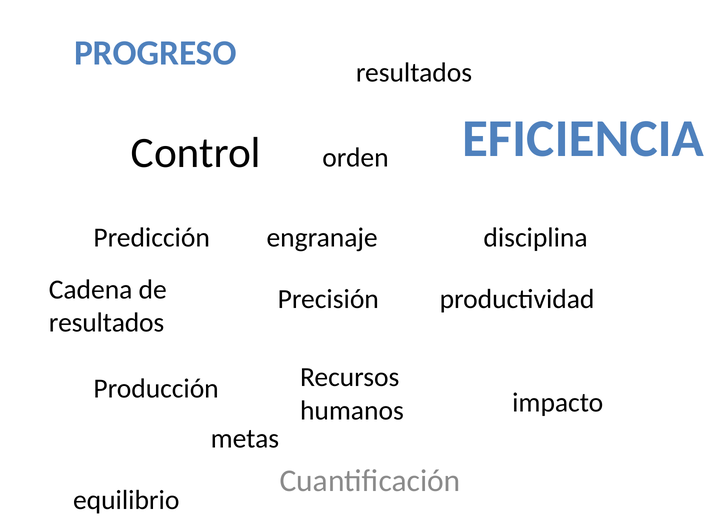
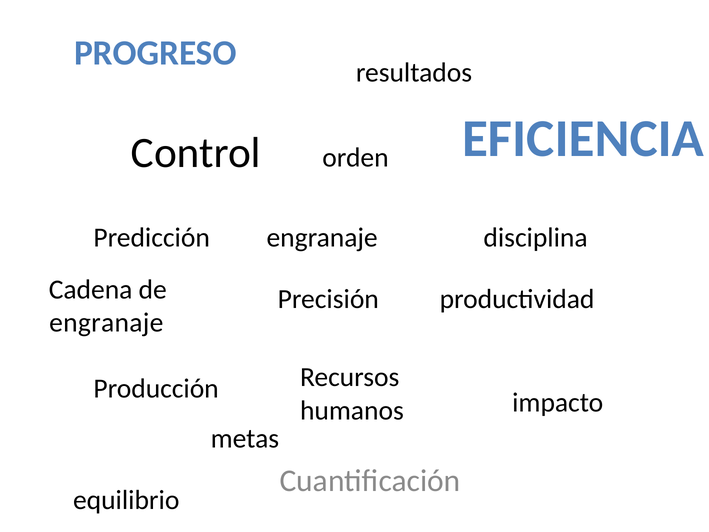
resultados: resultados -> engranaje (106, 322)
